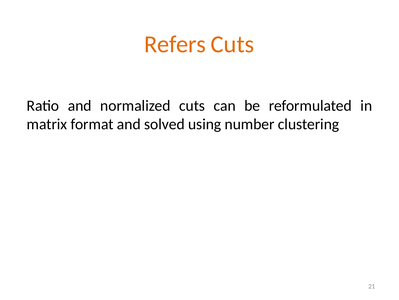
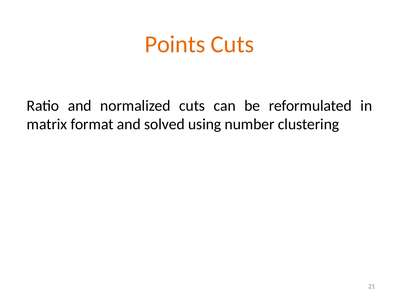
Refers: Refers -> Points (175, 44)
